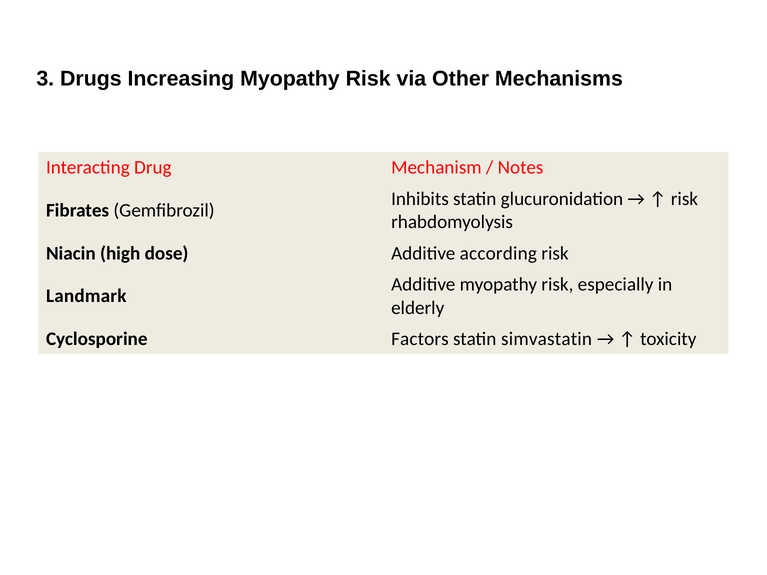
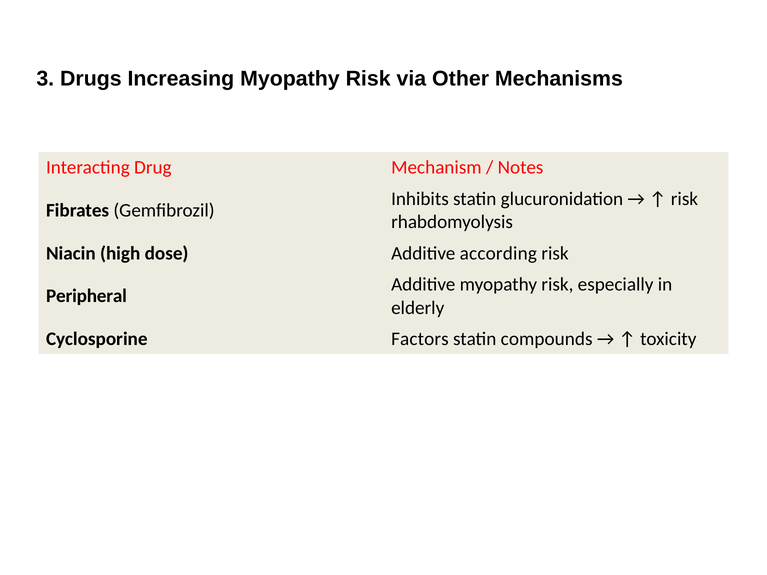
Landmark: Landmark -> Peripheral (86, 296)
simvastatin: simvastatin -> compounds (547, 339)
